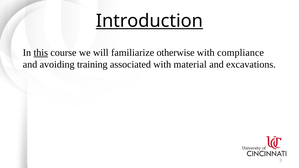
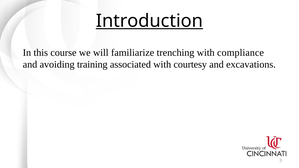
this underline: present -> none (41, 53)
otherwise: otherwise -> trenching (176, 53)
material: material -> courtesy (190, 65)
